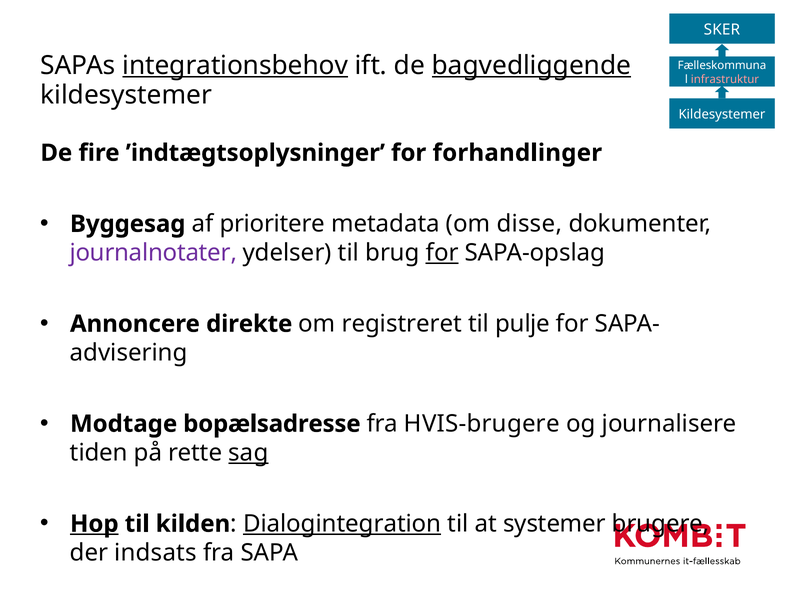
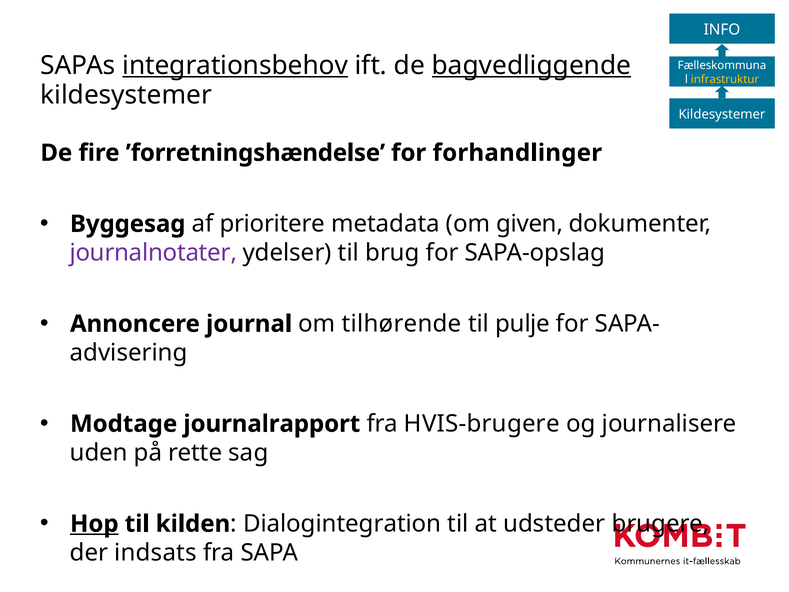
SKER: SKER -> INFO (722, 30)
infrastruktur colour: pink -> yellow (725, 79)
’indtægtsoplysninger: ’indtægtsoplysninger -> ’forretningshændelse (255, 153)
disse: disse -> given (530, 224)
for underline: present -> none (442, 253)
direkte: direkte -> journal (249, 324)
registreret: registreret -> tilhørende (402, 324)
bopælsadresse: bopælsadresse -> journalrapport (272, 424)
tiden: tiden -> uden (99, 453)
sag underline: present -> none (248, 453)
Dialogintegration underline: present -> none (342, 524)
systemer: systemer -> udsteder (554, 524)
